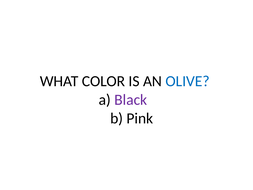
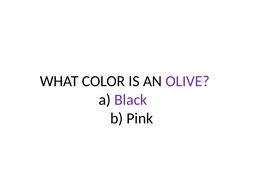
OLIVE colour: blue -> purple (188, 81)
